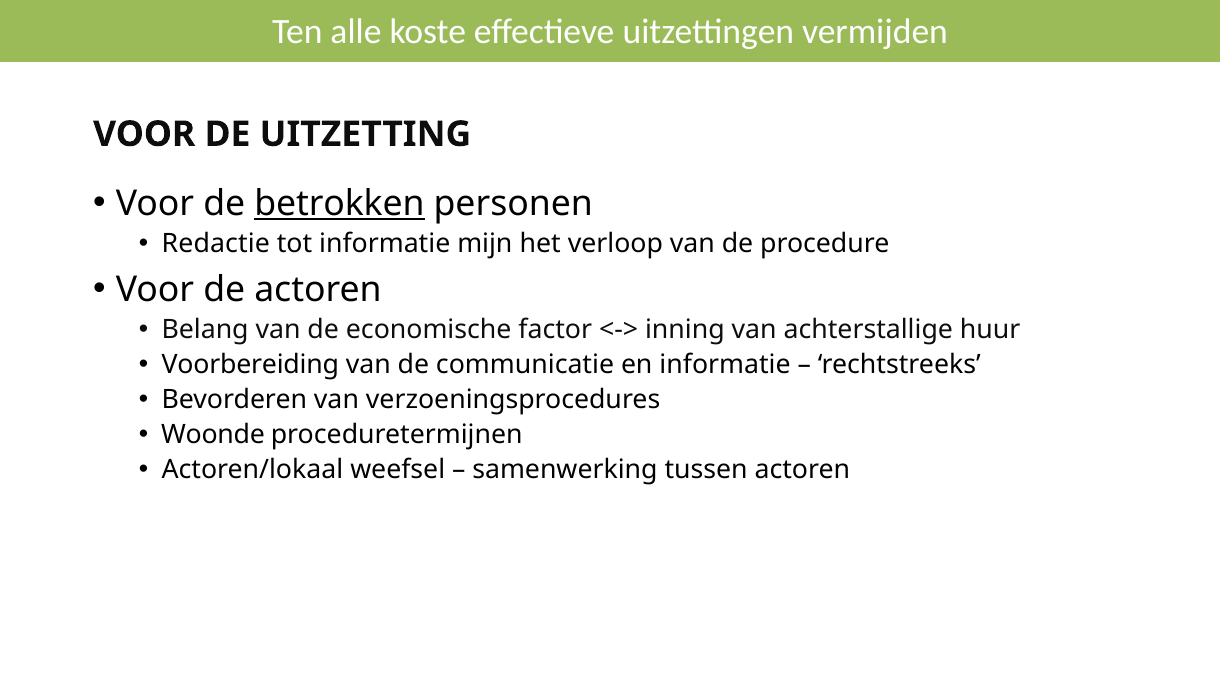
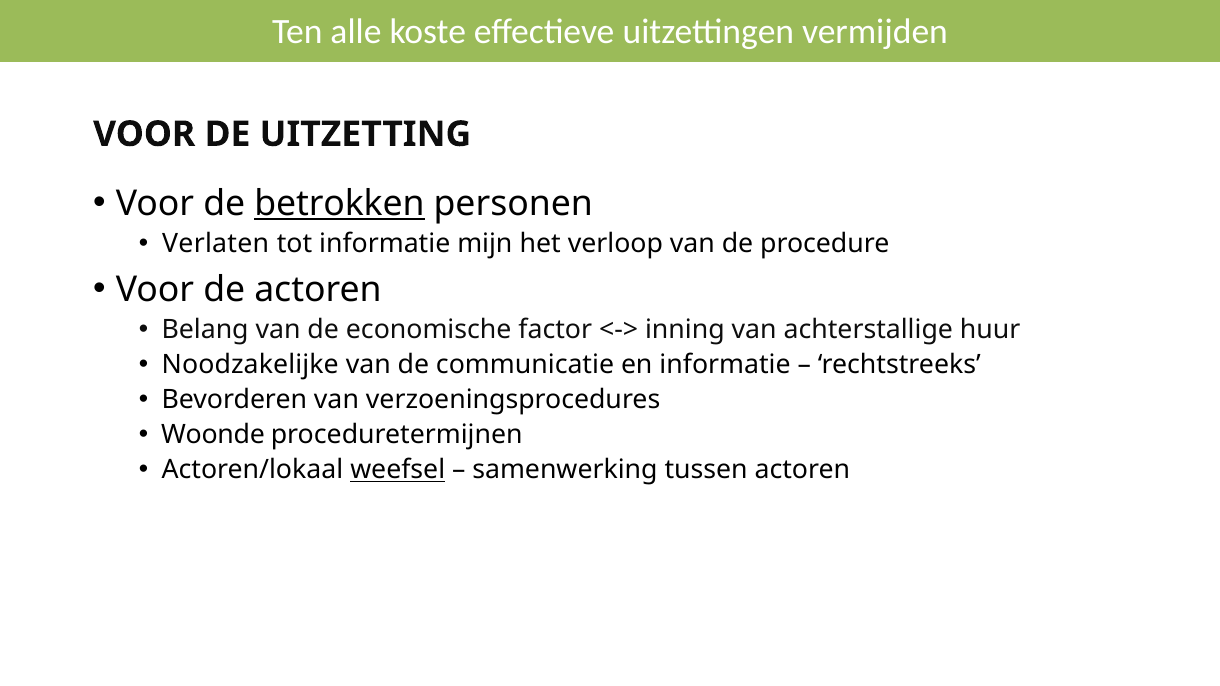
Redactie: Redactie -> Verlaten (216, 243)
Voorbereiding: Voorbereiding -> Noodzakelijke (250, 365)
weefsel underline: none -> present (398, 470)
